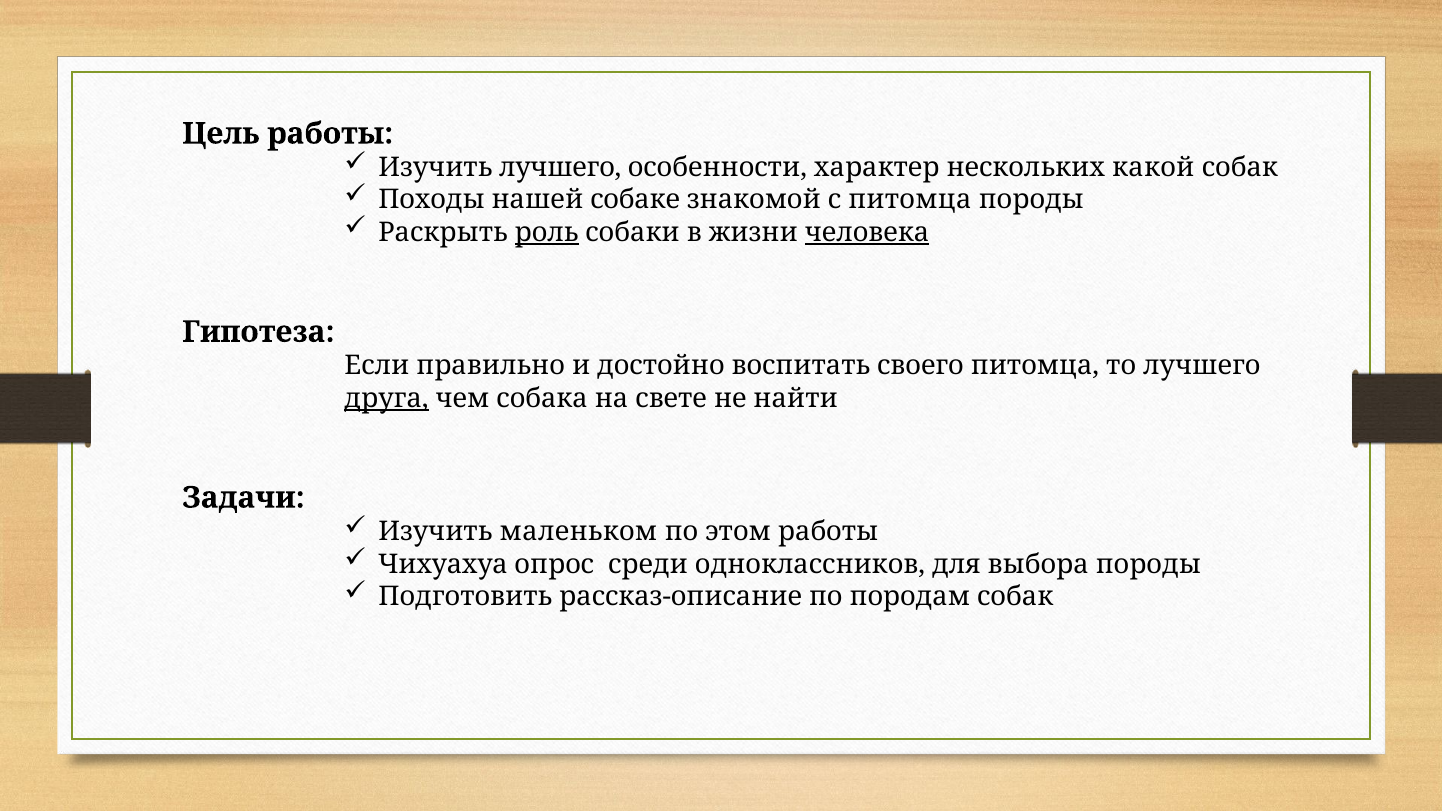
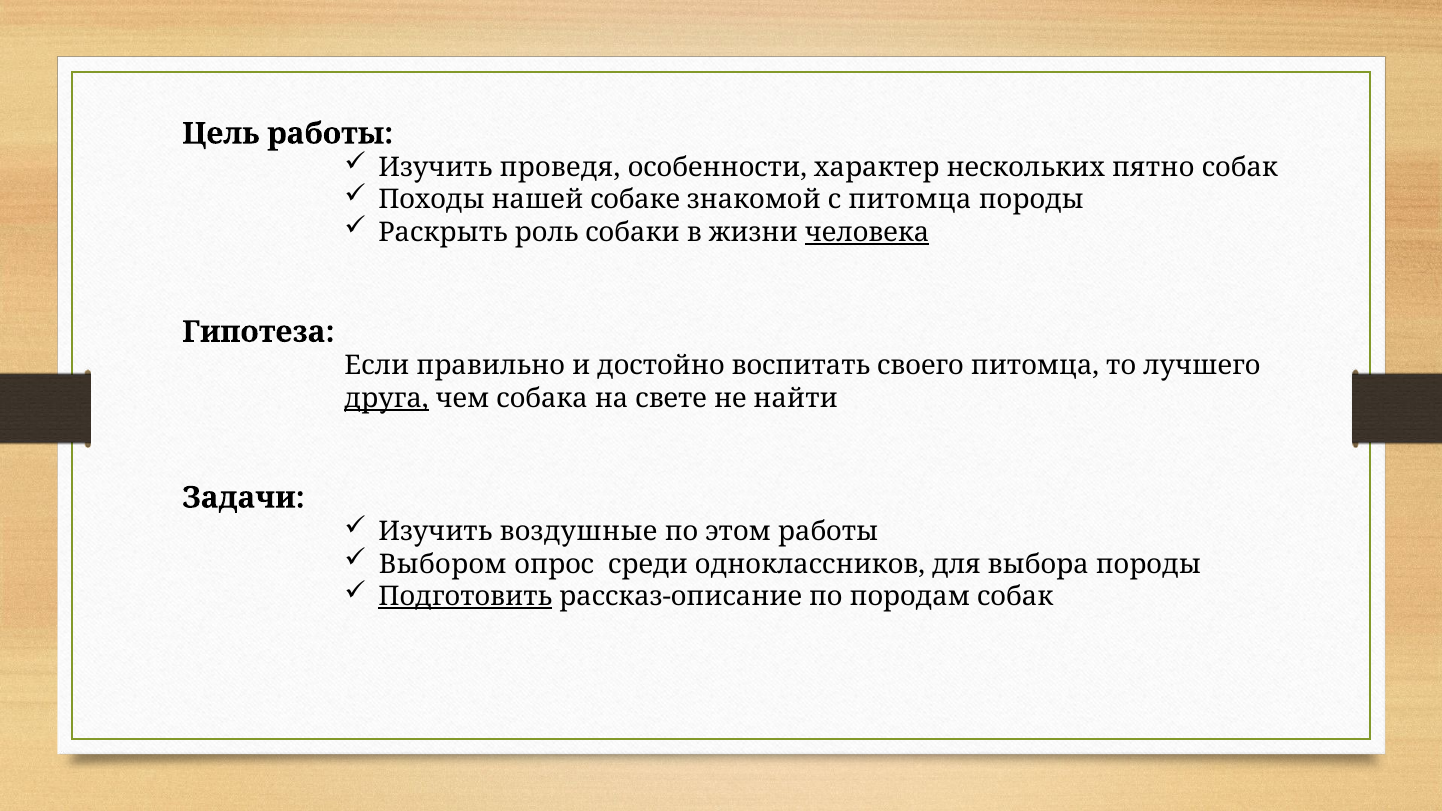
Изучить лучшего: лучшего -> проведя (560, 168)
какой: какой -> пятно (1153, 168)
роль underline: present -> none (547, 233)
маленьком: маленьком -> воздушные (578, 532)
Чихуахуа: Чихуахуа -> Выбором (443, 564)
Подготовить underline: none -> present (465, 597)
